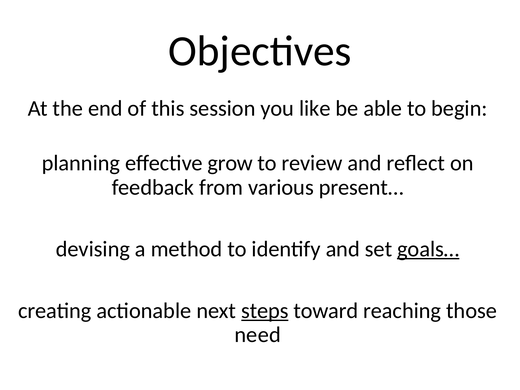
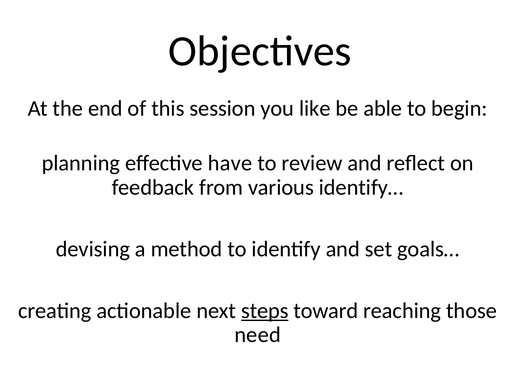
grow: grow -> have (230, 163)
present…: present… -> identify… (361, 187)
goals… underline: present -> none (428, 249)
